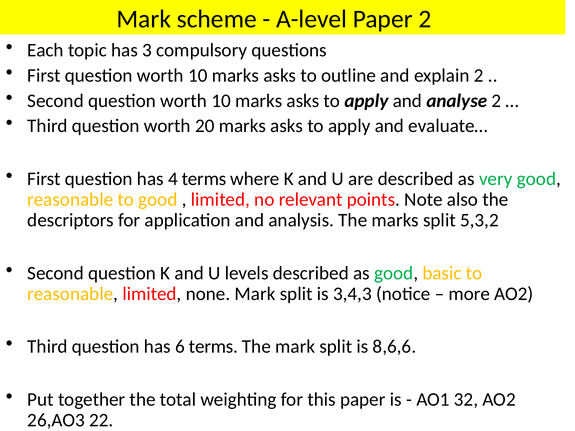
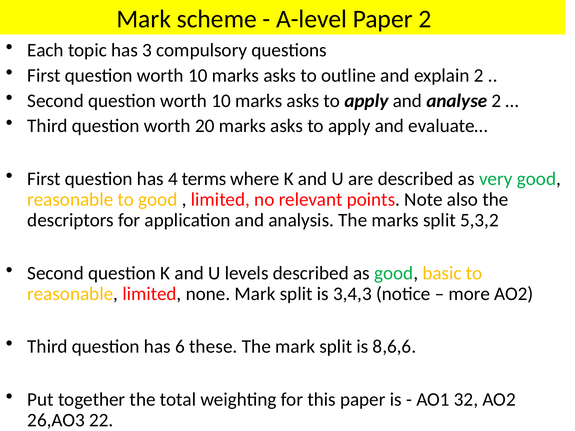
6 terms: terms -> these (213, 347)
